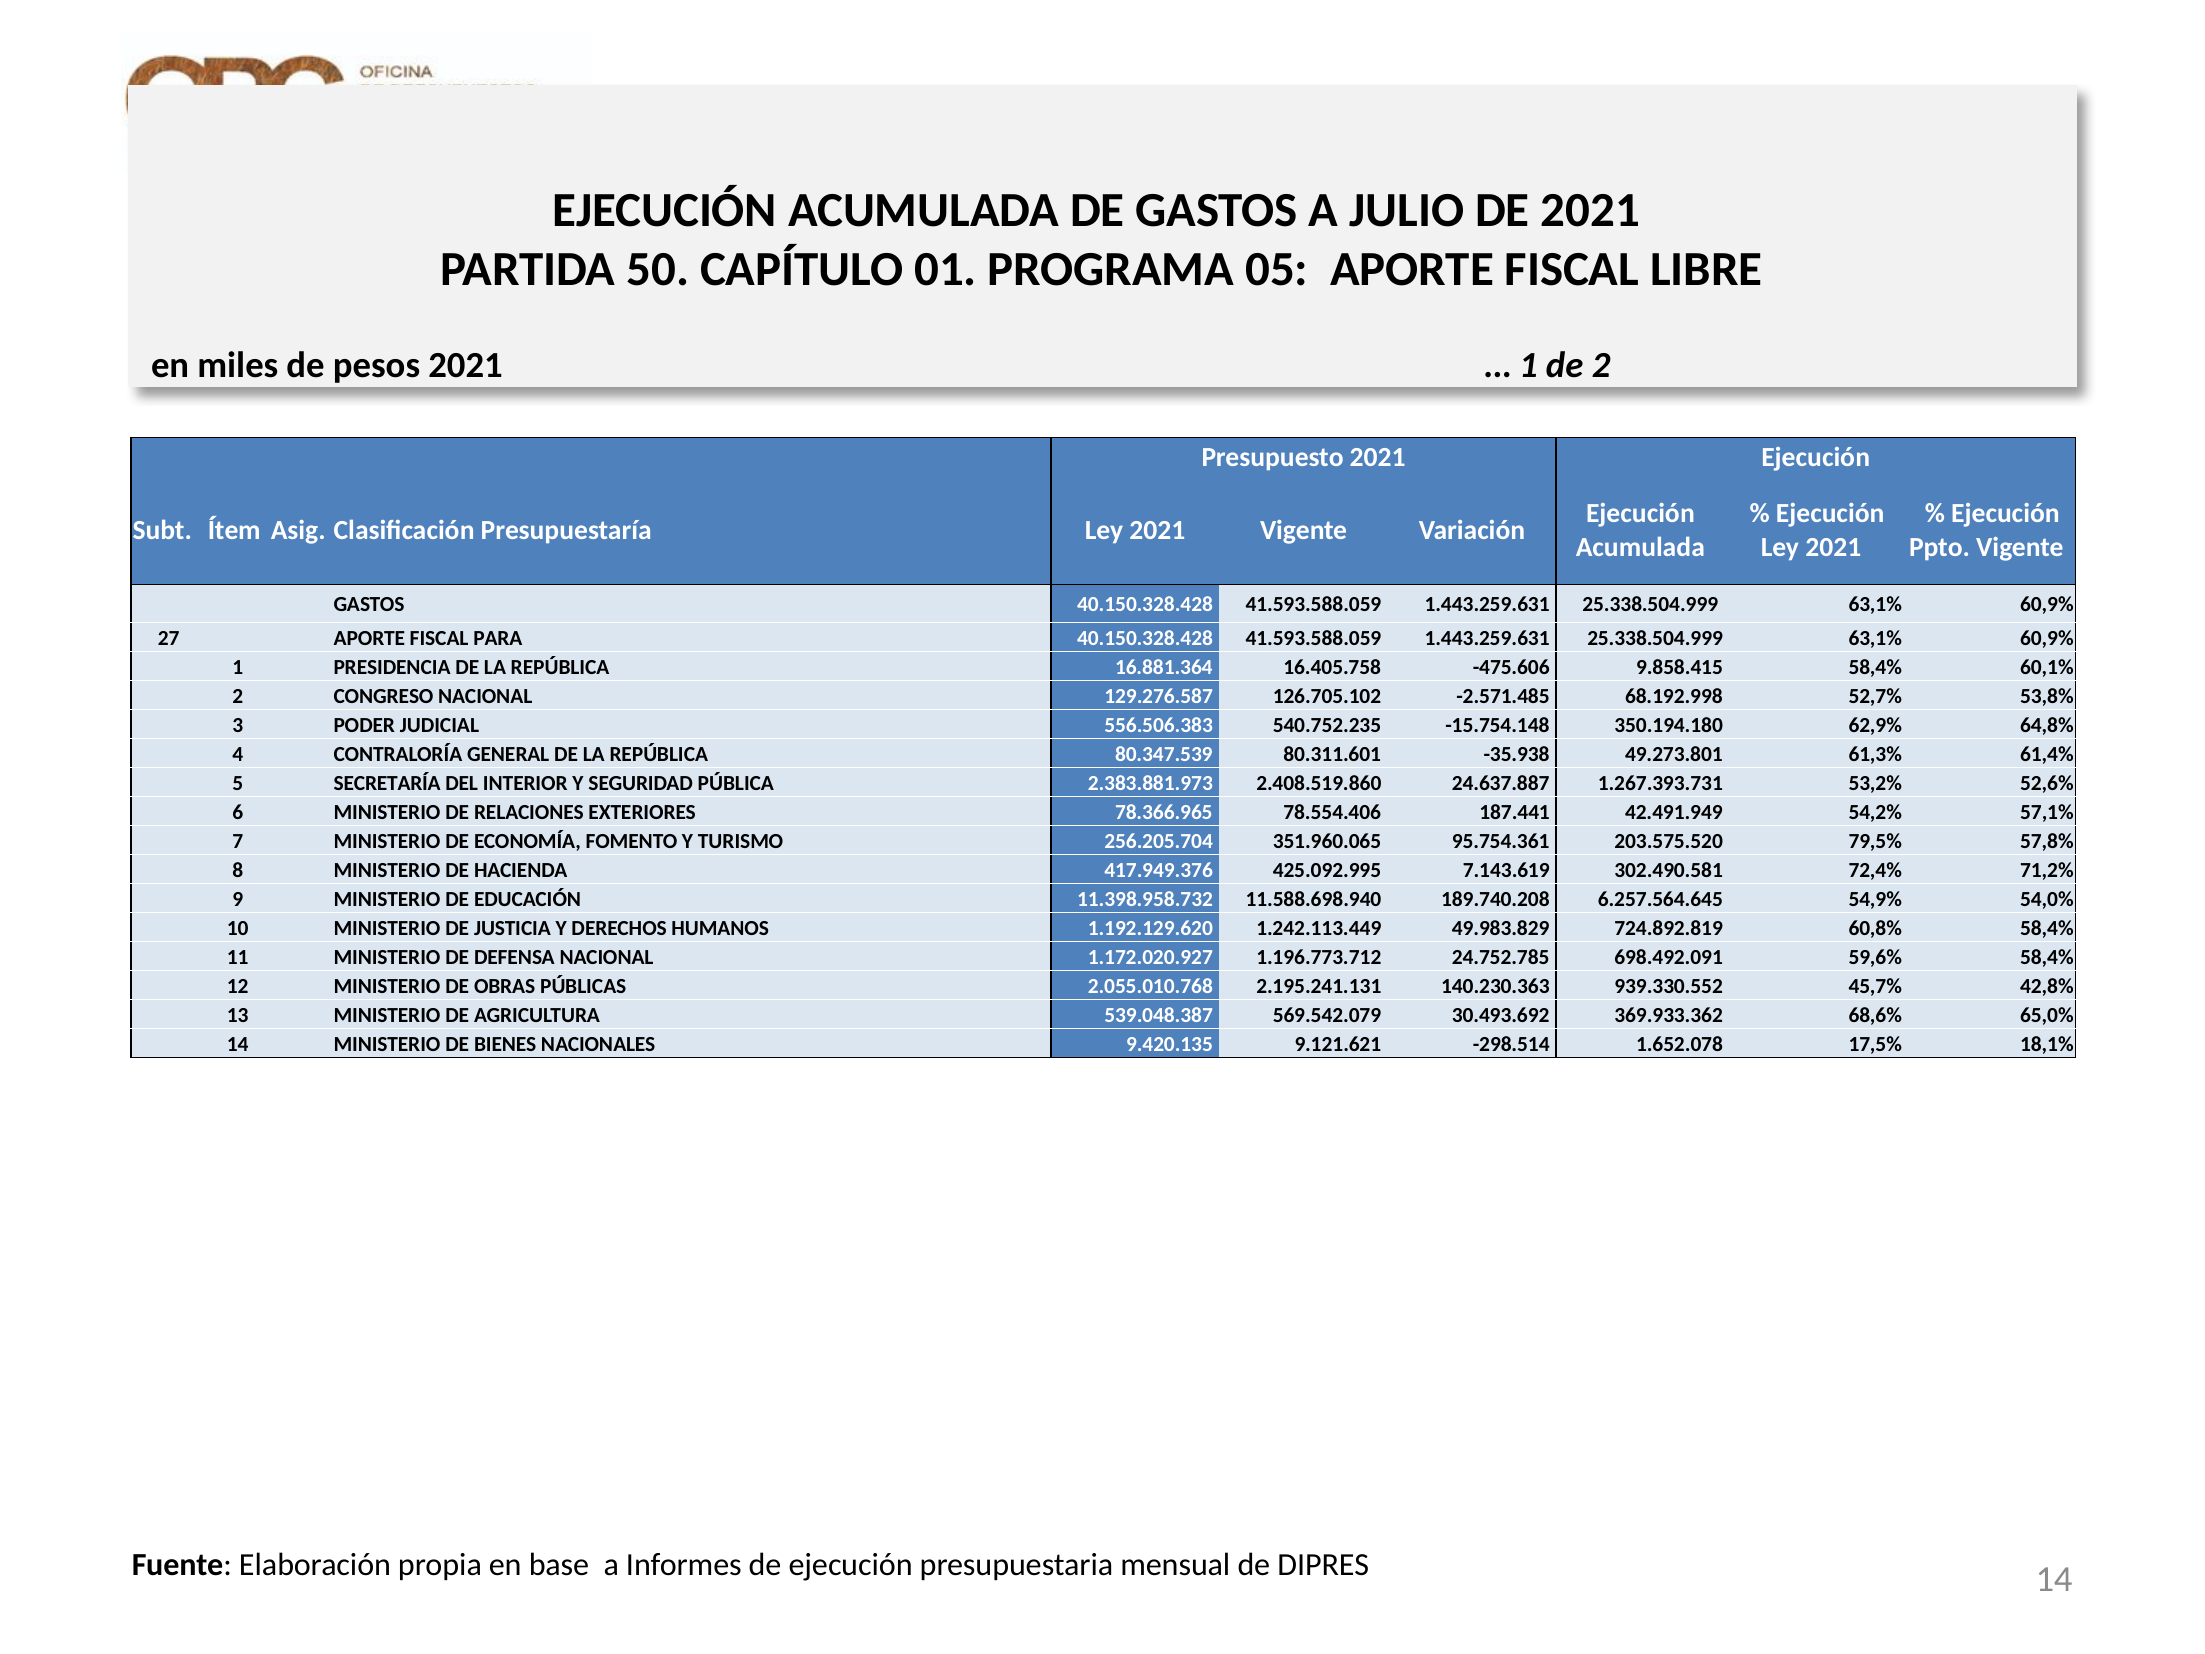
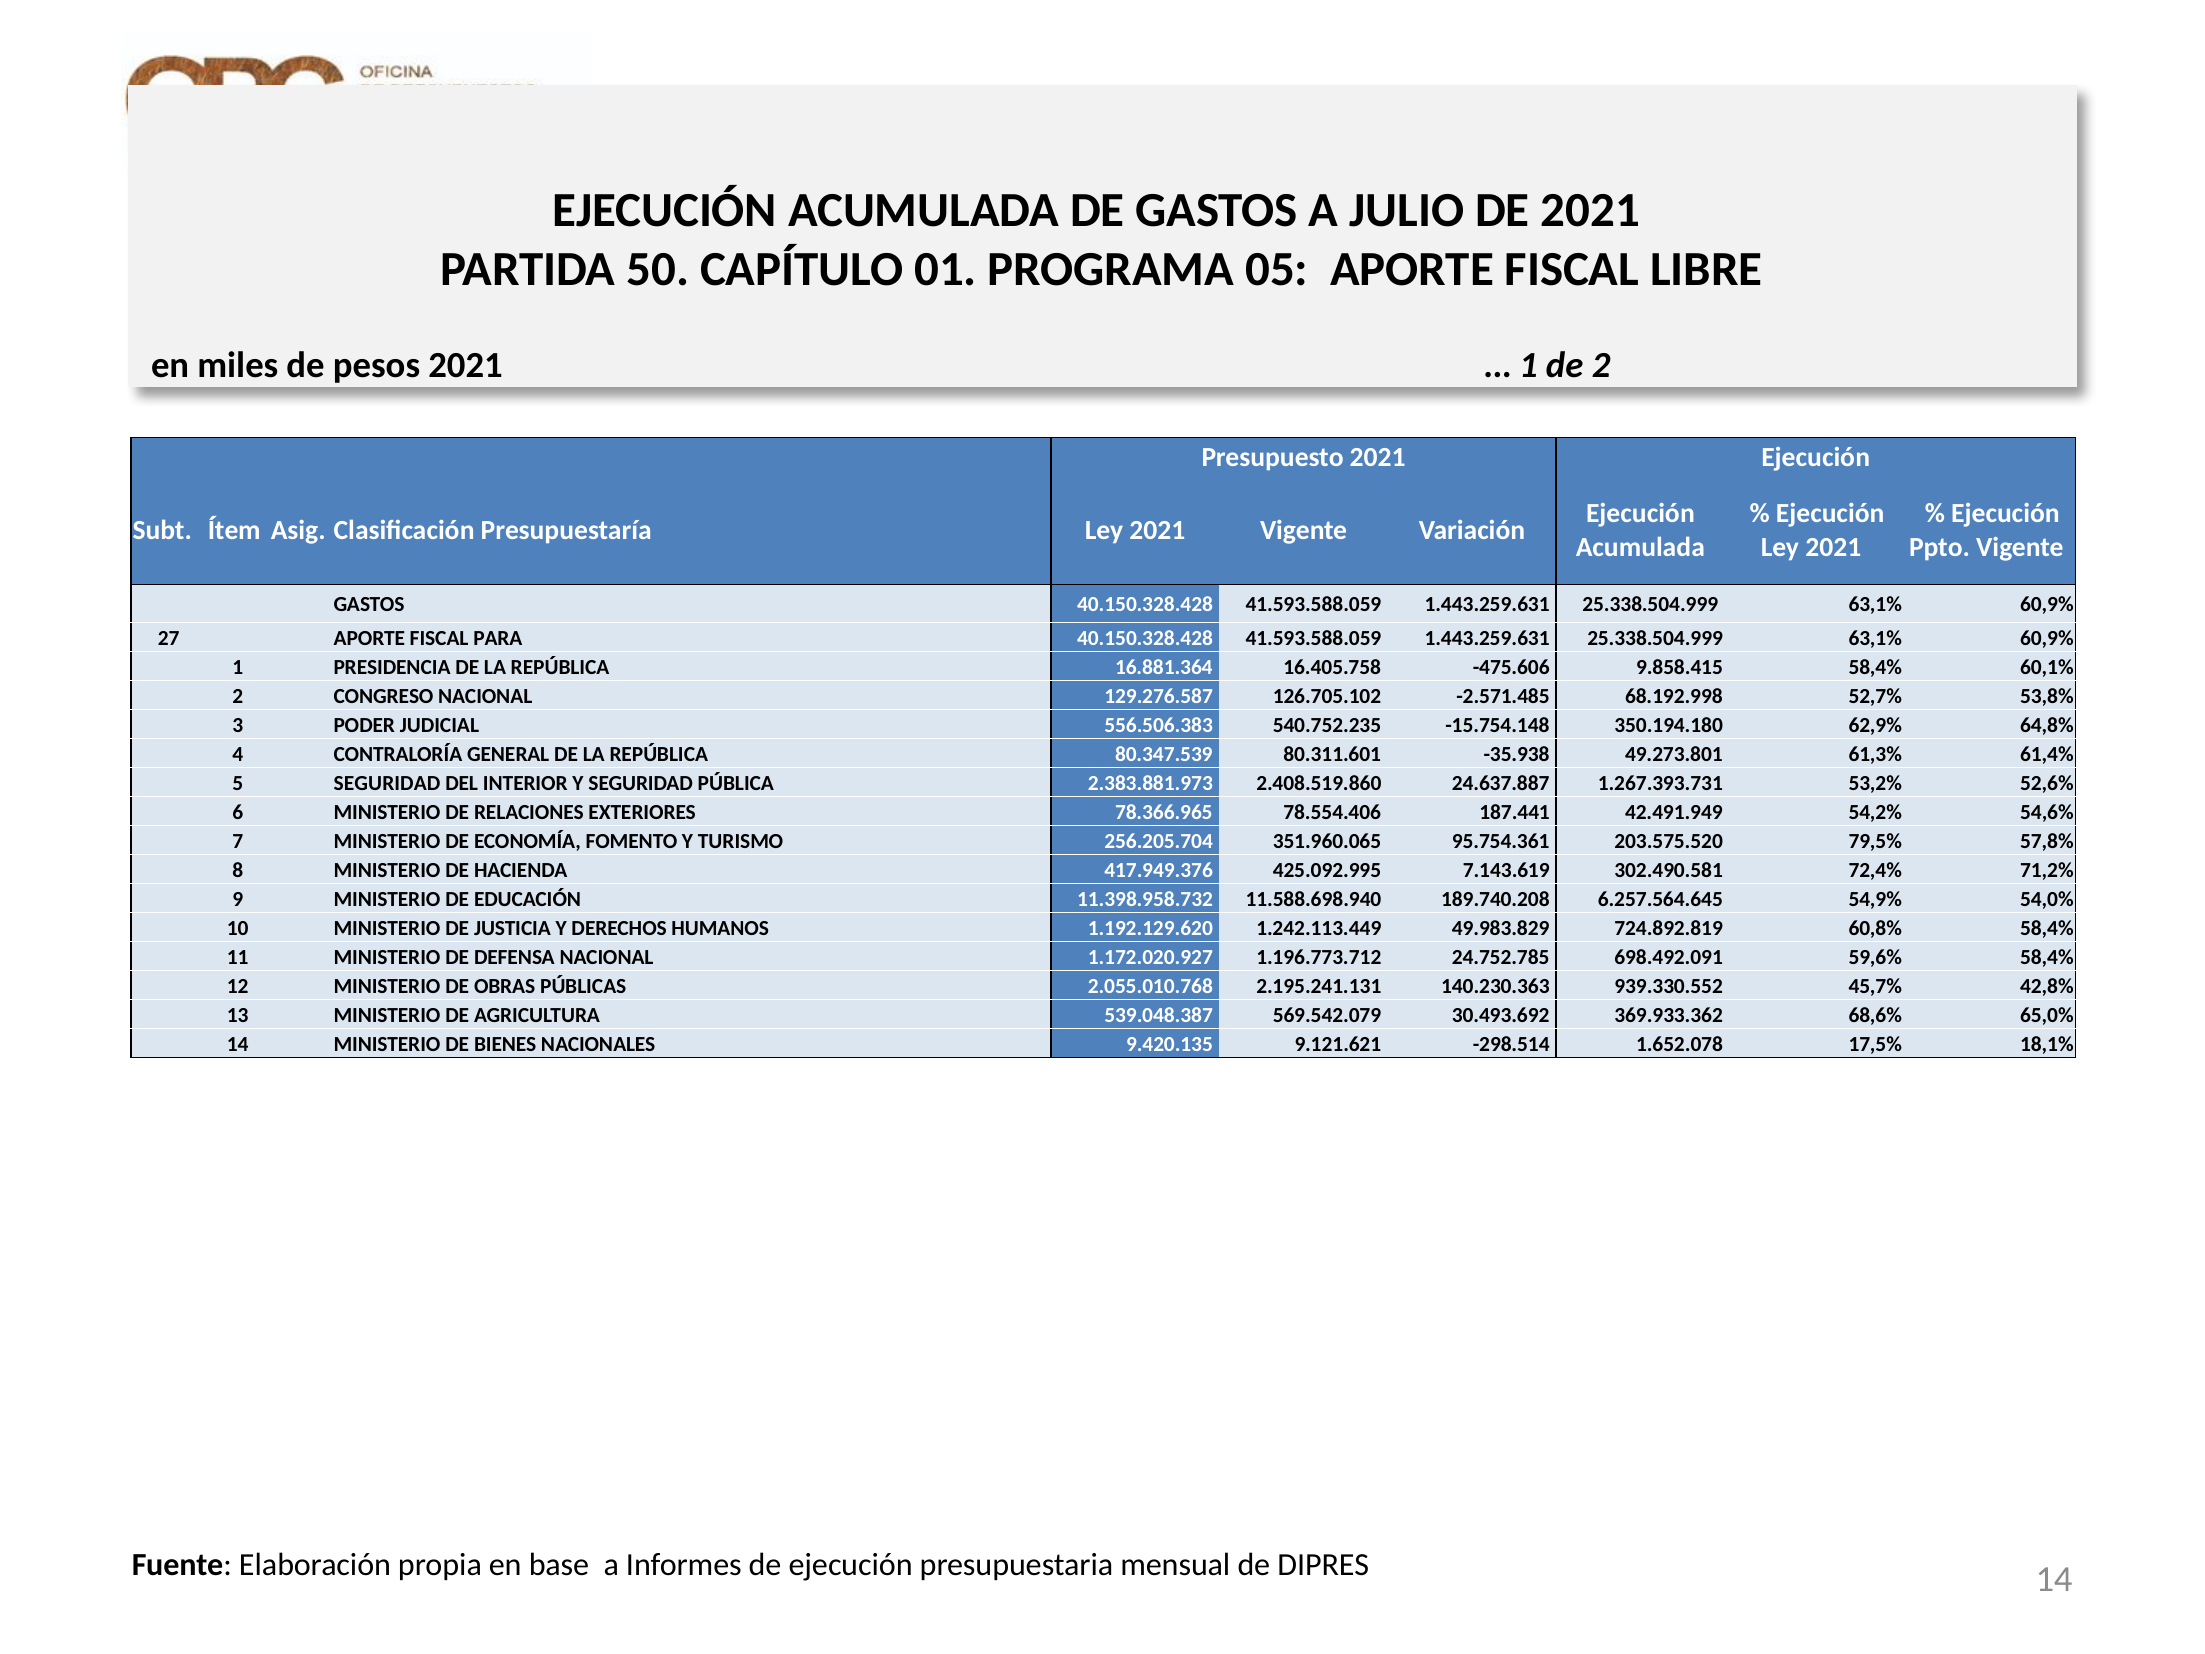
5 SECRETARÍA: SECRETARÍA -> SEGURIDAD (387, 783)
57,1%: 57,1% -> 54,6% (2047, 812)
